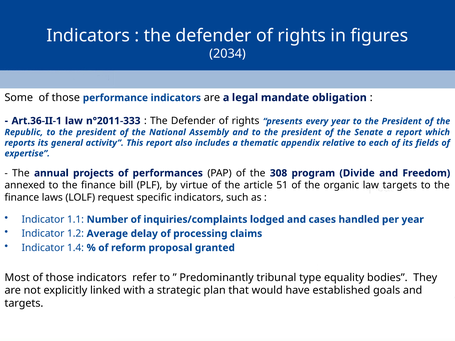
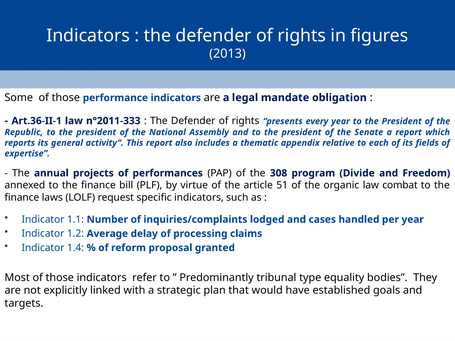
2034: 2034 -> 2013 (228, 54)
law targets: targets -> combat (400, 185)
